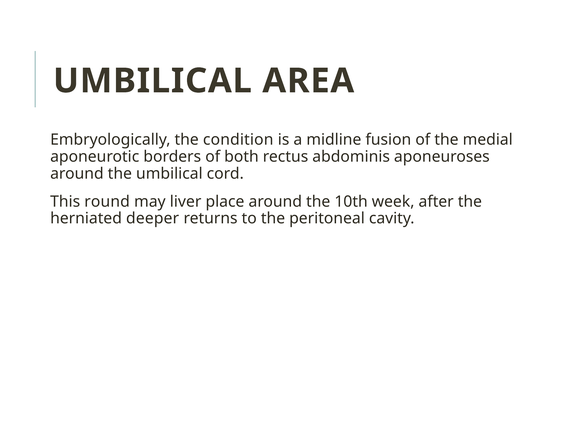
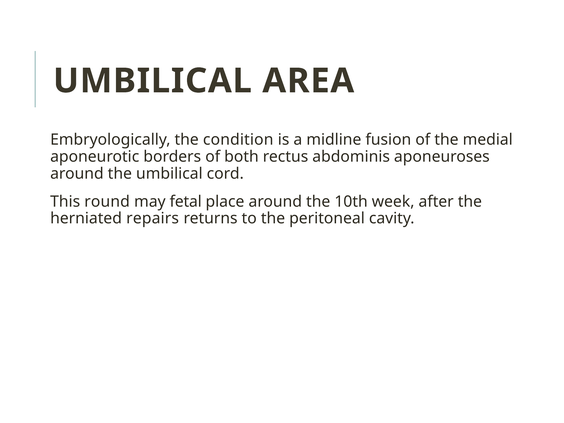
liver: liver -> fetal (186, 202)
deeper: deeper -> repairs (153, 218)
